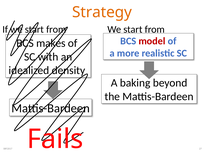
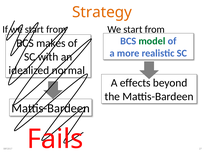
model colour: red -> green (152, 41)
density: density -> normal (68, 70)
baking: baking -> effects (135, 83)
